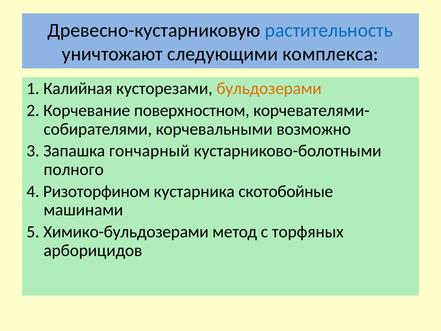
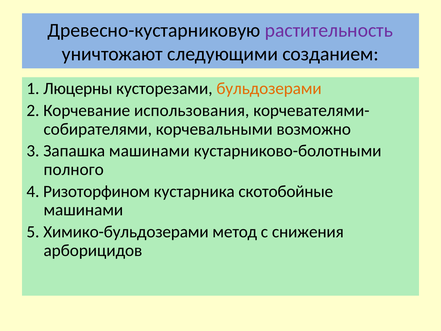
растительность colour: blue -> purple (329, 30)
комплекса: комплекса -> созданием (331, 54)
Калийная: Калийная -> Люцерны (78, 89)
поверхностном: поверхностном -> использования (192, 110)
Запашка гончарный: гончарный -> машинами (149, 151)
торфяных: торфяных -> снижения (308, 232)
